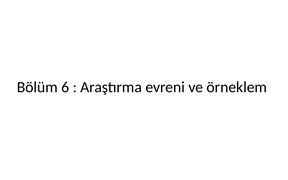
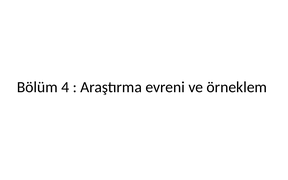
6: 6 -> 4 (65, 87)
